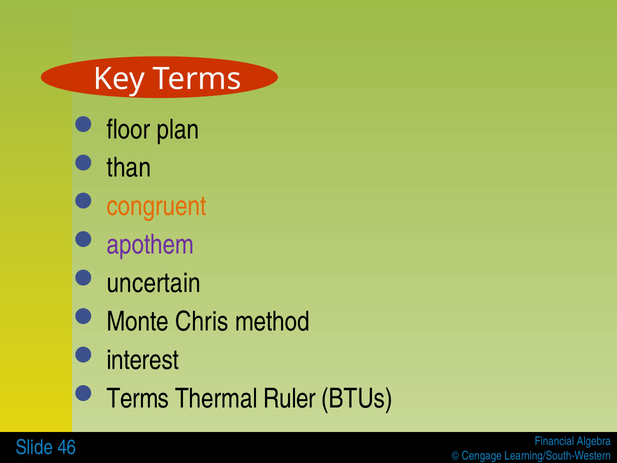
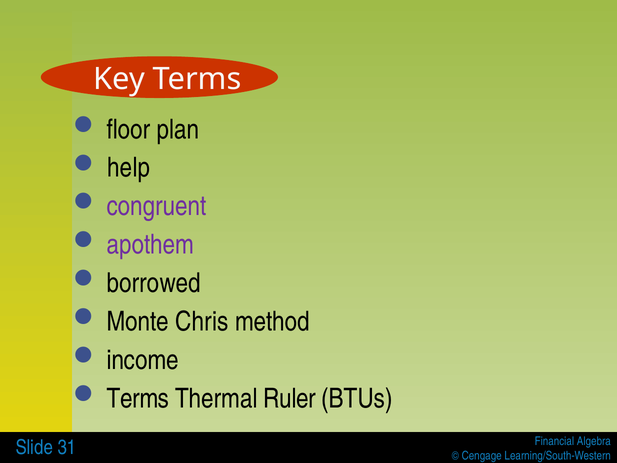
than: than -> help (129, 168)
congruent colour: orange -> purple (157, 206)
uncertain: uncertain -> borrowed (154, 283)
interest: interest -> income (143, 360)
46: 46 -> 31 (67, 447)
